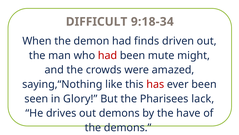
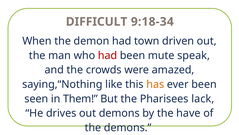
finds: finds -> town (147, 41)
might: might -> speak (194, 55)
has colour: red -> orange (155, 84)
Glory: Glory -> Them (80, 98)
